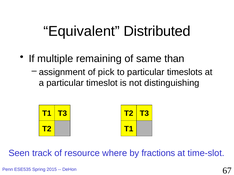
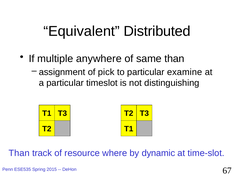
remaining: remaining -> anywhere (99, 59)
timeslots: timeslots -> examine (185, 72)
Seen: Seen -> Than (19, 153)
fractions: fractions -> dynamic (158, 153)
